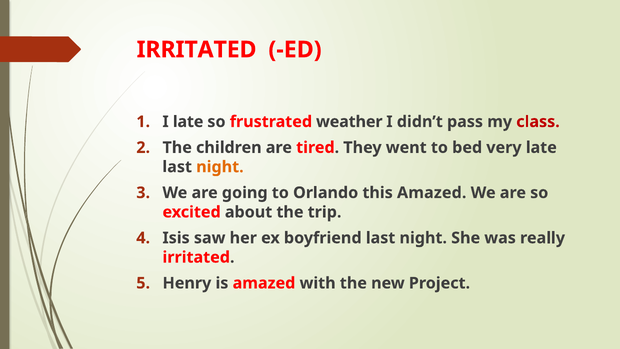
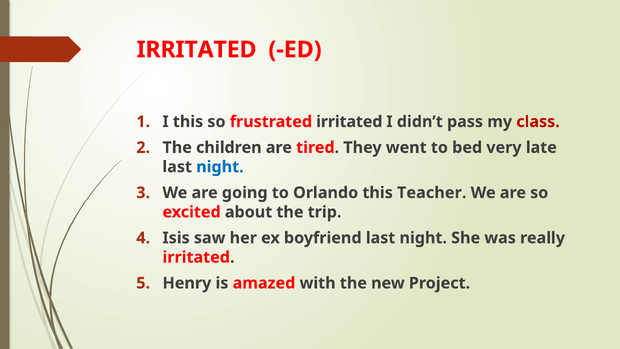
I late: late -> this (188, 122)
frustrated weather: weather -> irritated (349, 122)
night colour: orange -> blue (220, 167)
this Amazed: Amazed -> Teacher (432, 193)
